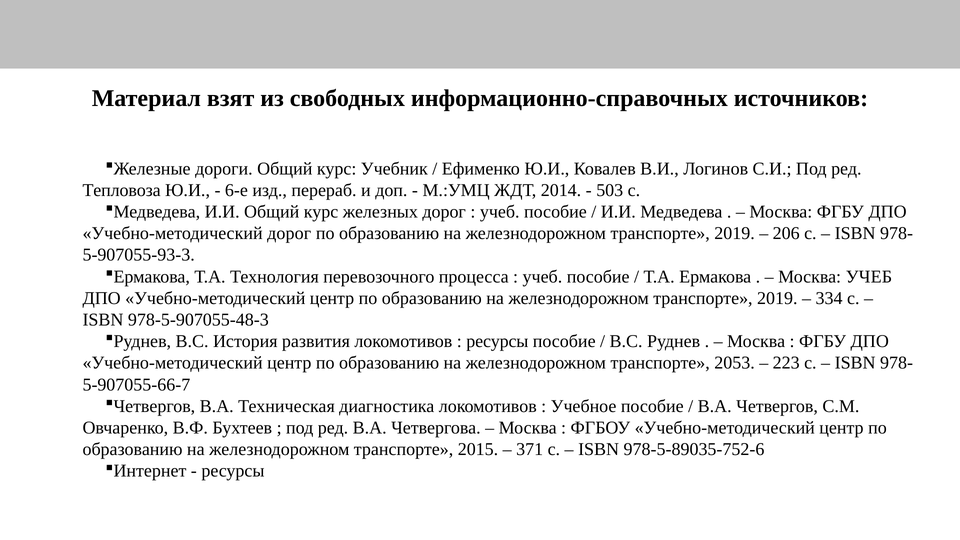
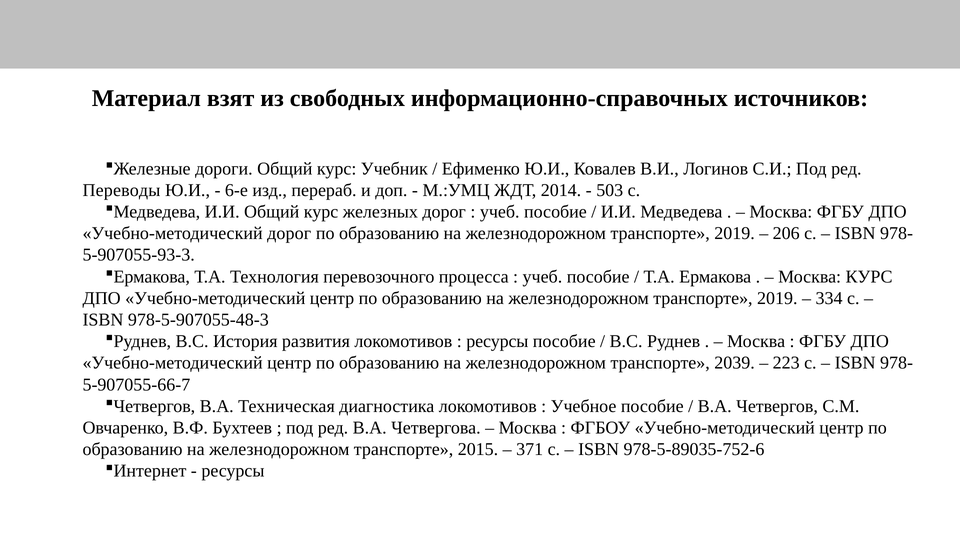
Тепловоза: Тепловоза -> Переводы (121, 190)
Москва УЧЕБ: УЧЕБ -> КУРС (869, 277)
2053: 2053 -> 2039 (735, 363)
